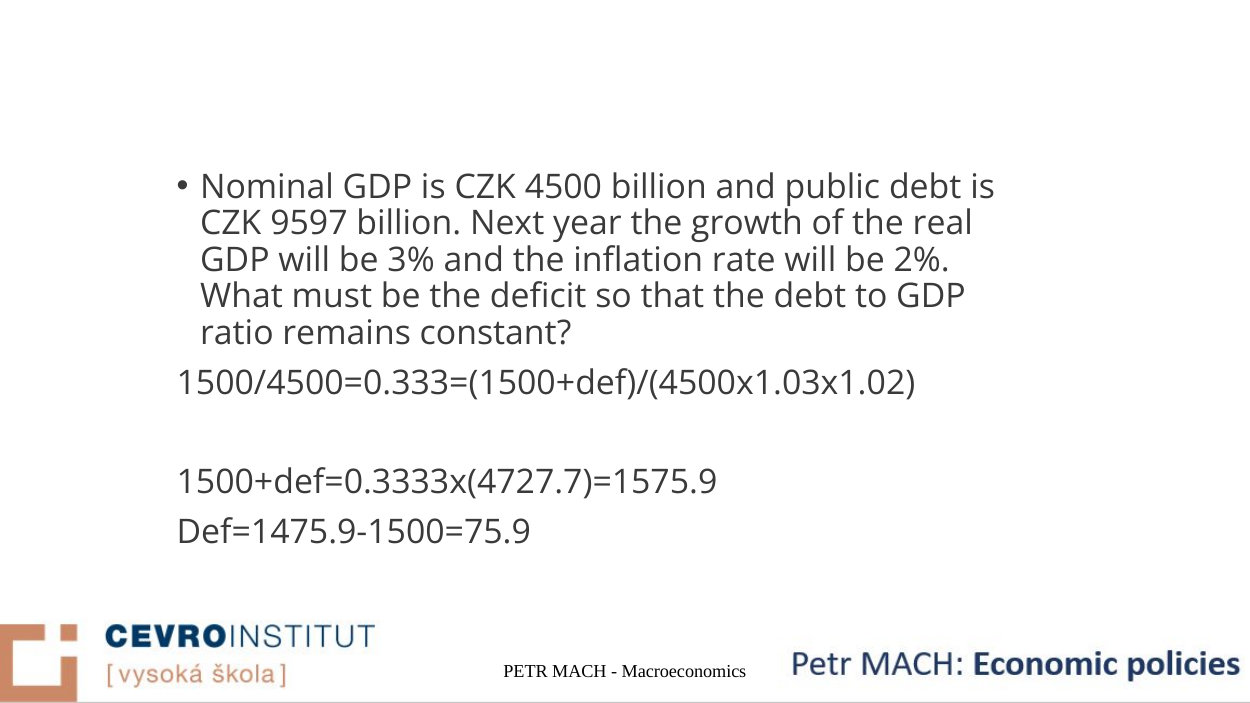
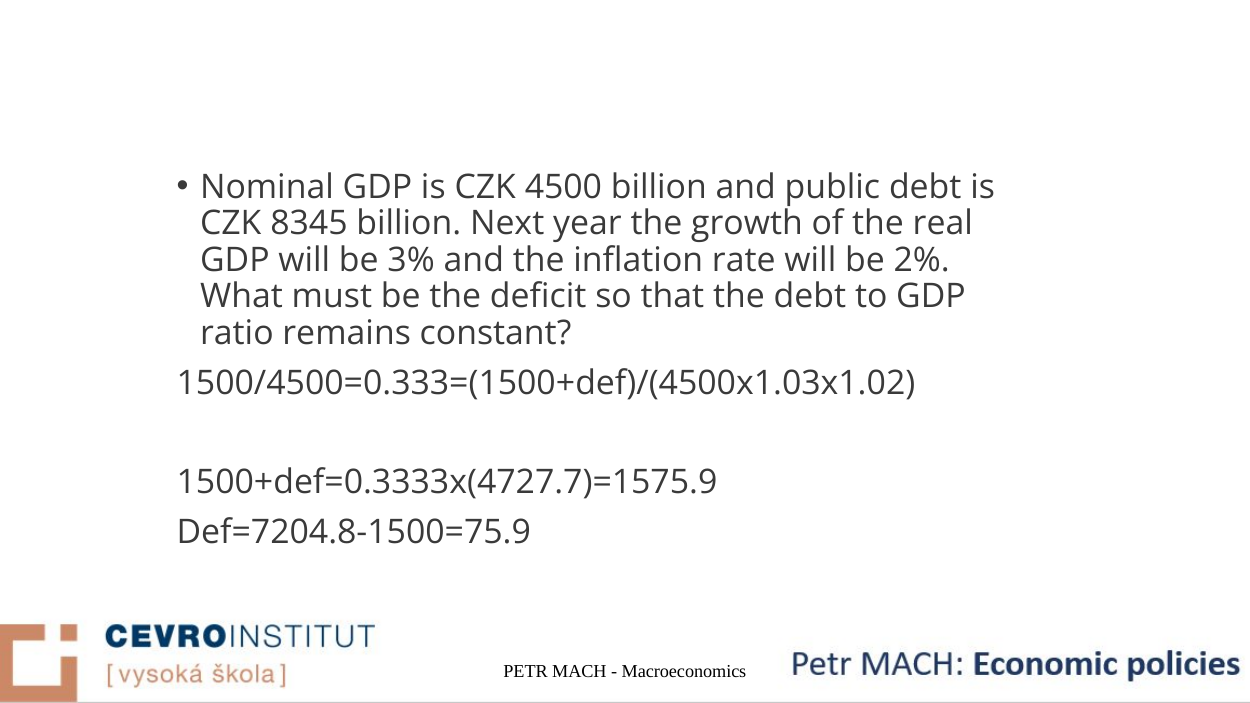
9597: 9597 -> 8345 (309, 224)
Def=1475.9-1500=75.9: Def=1475.9-1500=75.9 -> Def=7204.8-1500=75.9 (354, 532)
